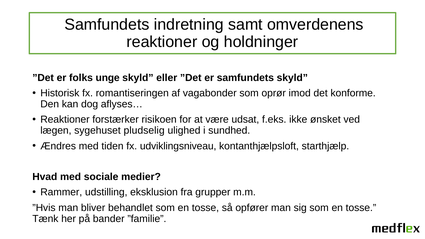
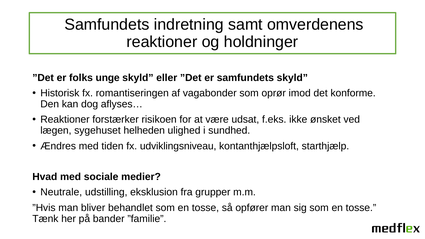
pludselig: pludselig -> helheden (144, 131)
Rammer: Rammer -> Neutrale (61, 192)
